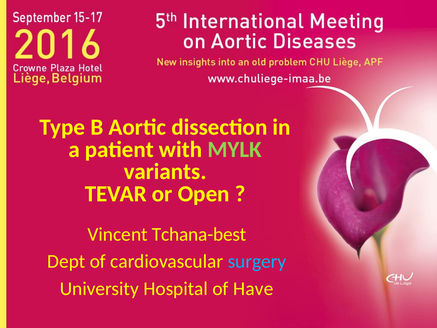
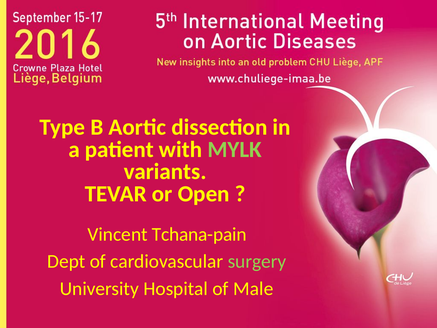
Tchana-best: Tchana-best -> Tchana-pain (199, 234)
surgery colour: light blue -> light green (257, 261)
Have: Have -> Male (253, 289)
